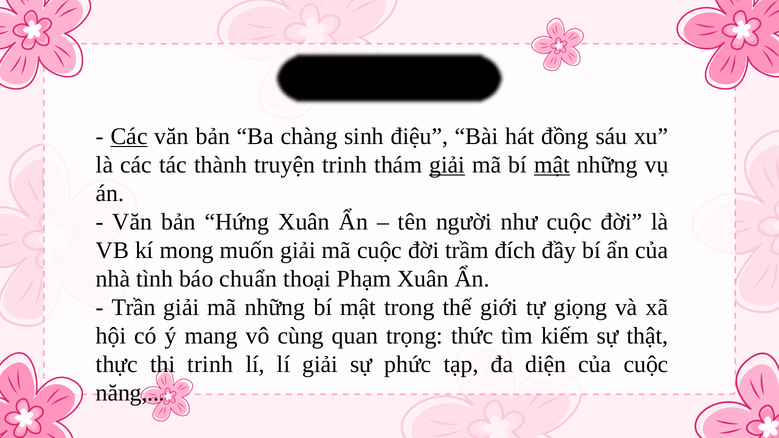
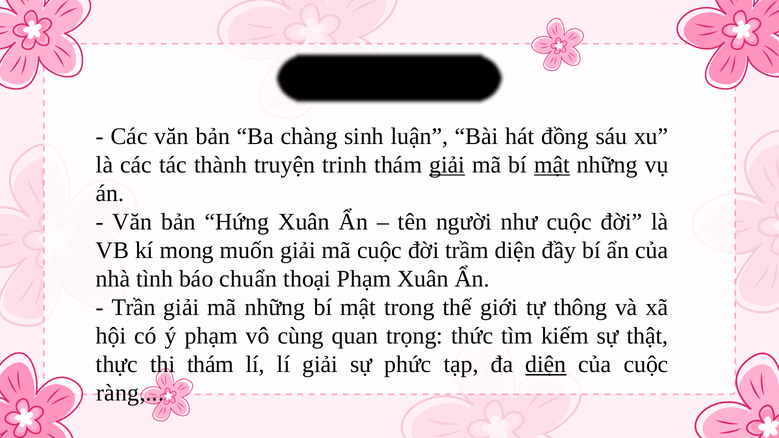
Các underline: present -> none (129, 136)
điệu: điệu -> luận (419, 136)
trầm đích: đích -> diện (515, 251)
giọng: giọng -> thông (580, 308)
ý mang: mang -> phạm (211, 336)
thi trinh: trinh -> thám (211, 365)
diện underline: none -> present (546, 365)
năng: năng -> ràng (130, 393)
